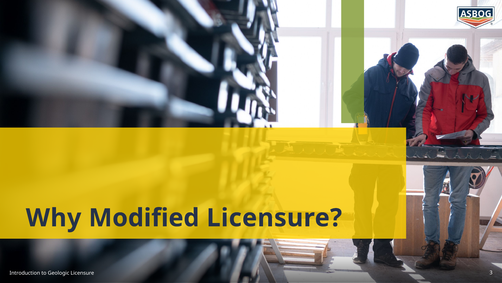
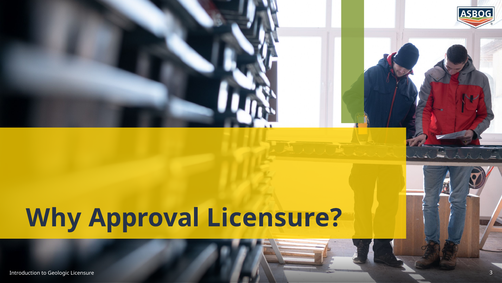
Modified: Modified -> Approval (144, 217)
